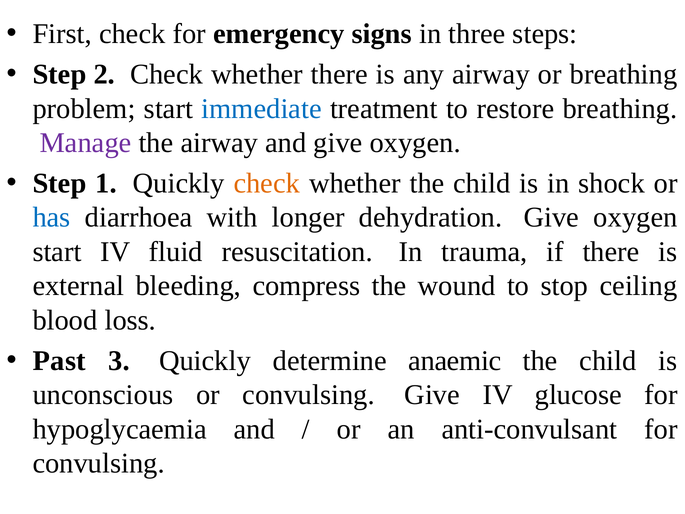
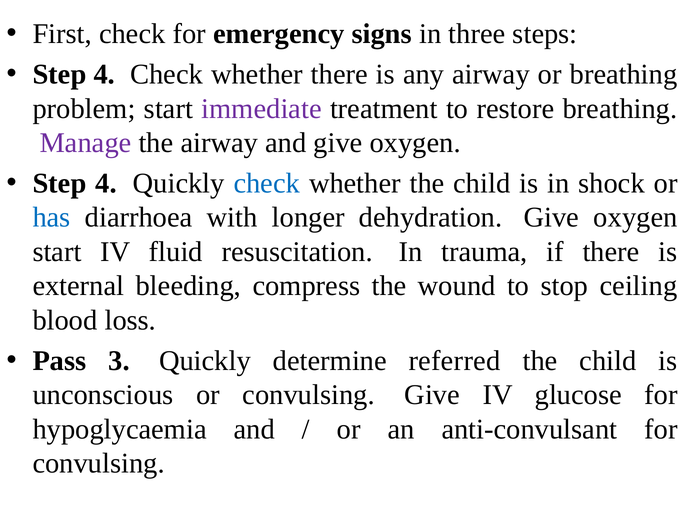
2: 2 -> 4 (104, 74)
immediate colour: blue -> purple (262, 109)
1: 1 -> 4 (106, 183)
check colour: orange -> blue (267, 183)
Past: Past -> Pass (59, 360)
anaemic: anaemic -> referred (455, 360)
